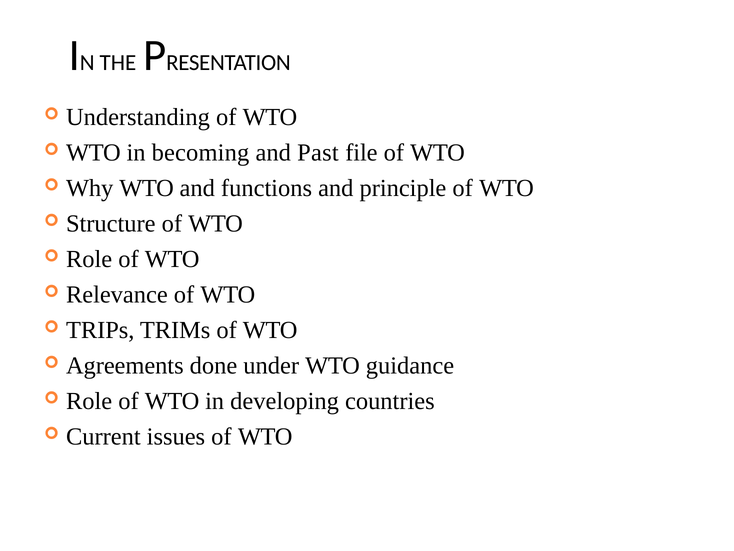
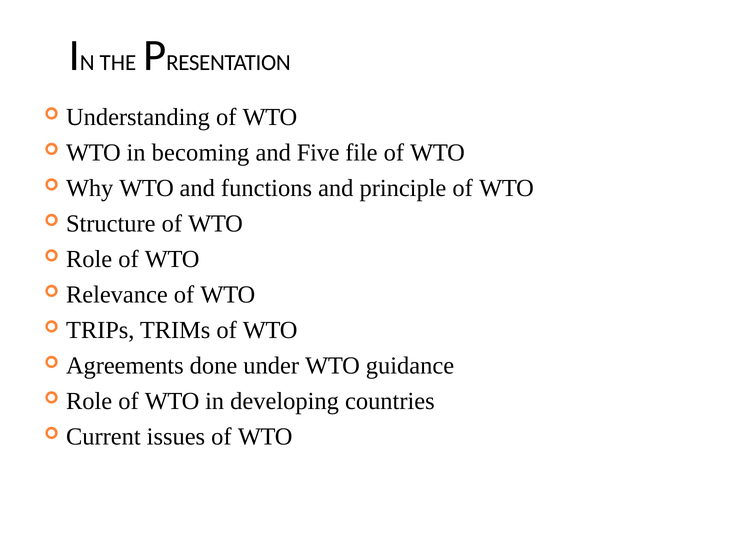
Past: Past -> Five (318, 153)
